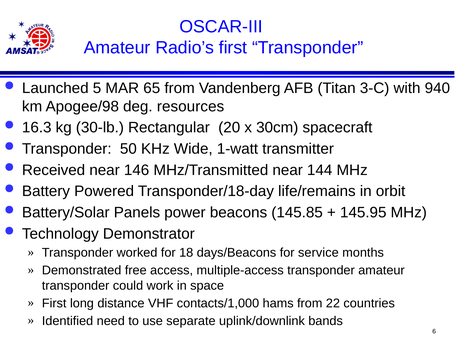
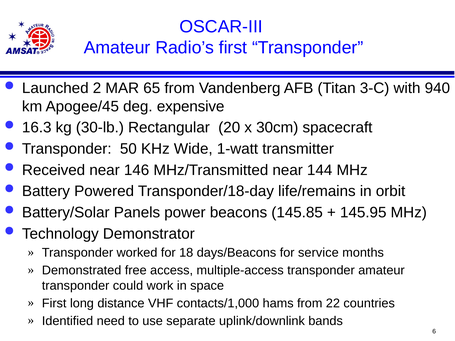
5: 5 -> 2 (97, 88)
Apogee/98: Apogee/98 -> Apogee/45 (82, 106)
resources: resources -> expensive (191, 106)
